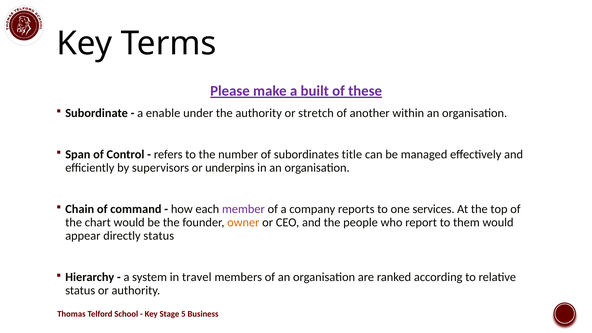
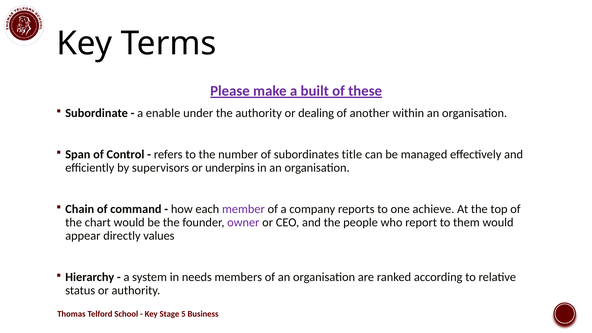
stretch: stretch -> dealing (316, 113)
services: services -> achieve (433, 209)
owner colour: orange -> purple (243, 222)
directly status: status -> values (159, 236)
travel: travel -> needs (197, 277)
